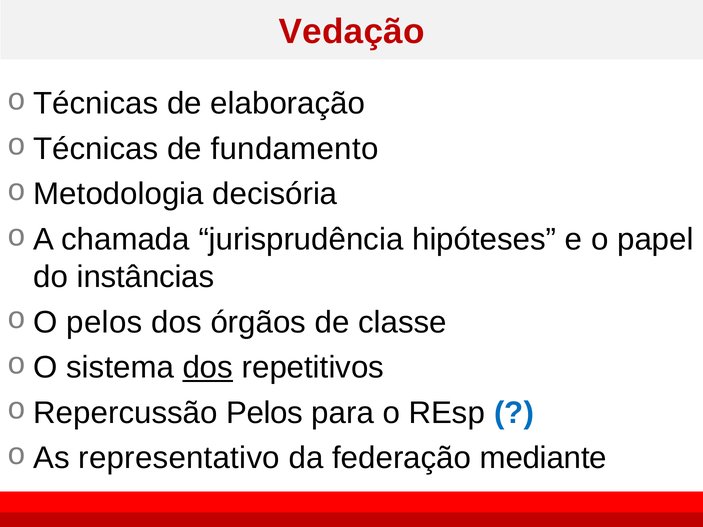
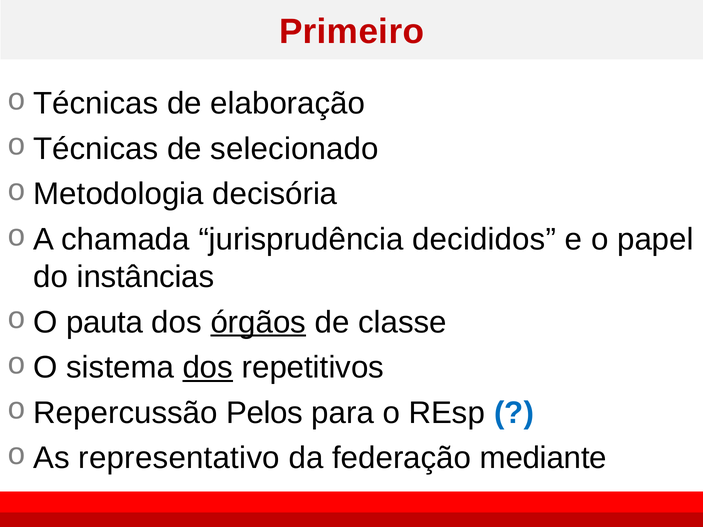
Vedação: Vedação -> Primeiro (352, 32)
fundamento: fundamento -> selecionado (295, 149)
hipóteses: hipóteses -> decididos (484, 240)
pelos: pelos -> pauta (105, 322)
órgãos underline: none -> present (258, 322)
